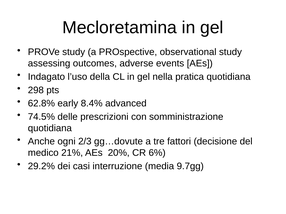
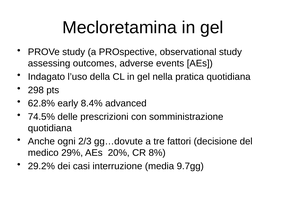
21%: 21% -> 29% (72, 153)
6%: 6% -> 8% (157, 153)
